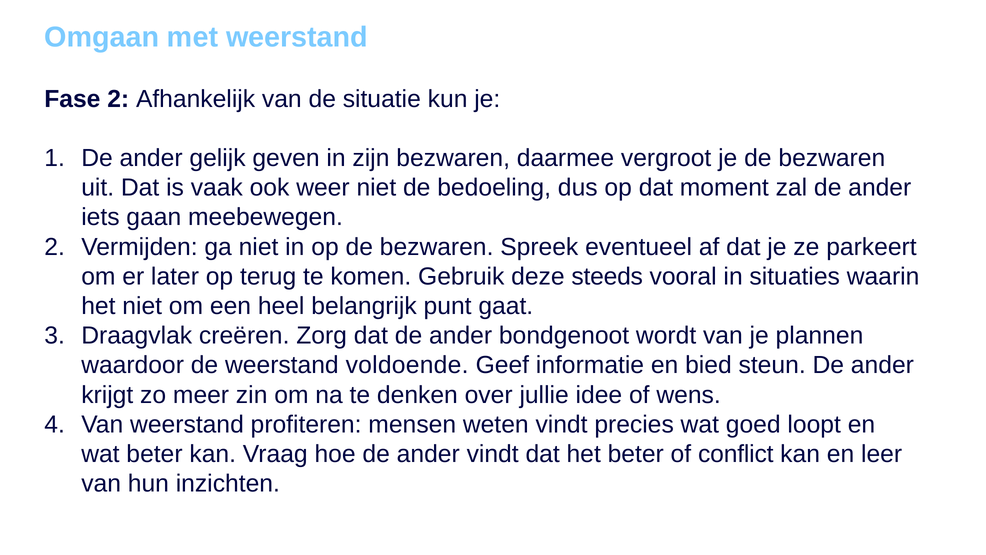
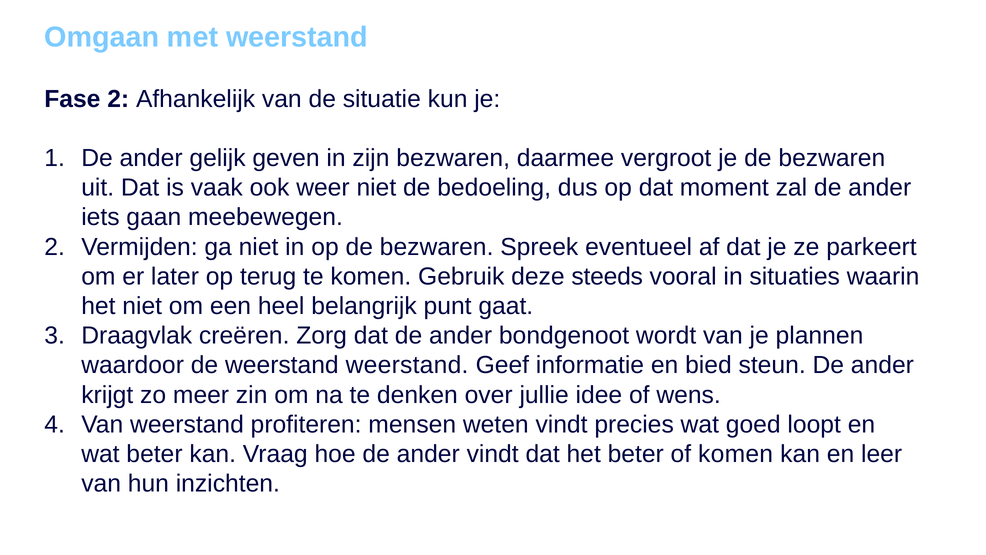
weerstand voldoende: voldoende -> weerstand (407, 365)
of conflict: conflict -> komen (736, 454)
